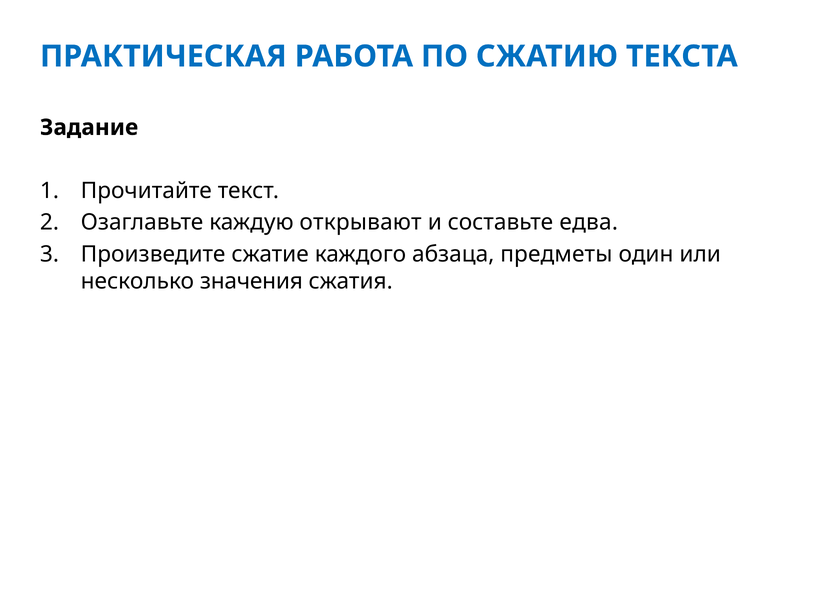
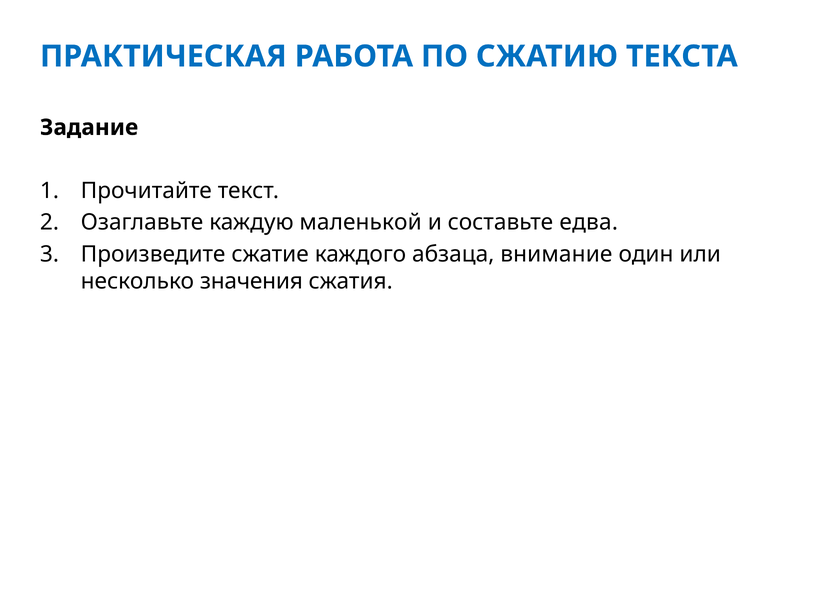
открывают: открывают -> маленькой (361, 223)
предметы: предметы -> внимание (556, 254)
